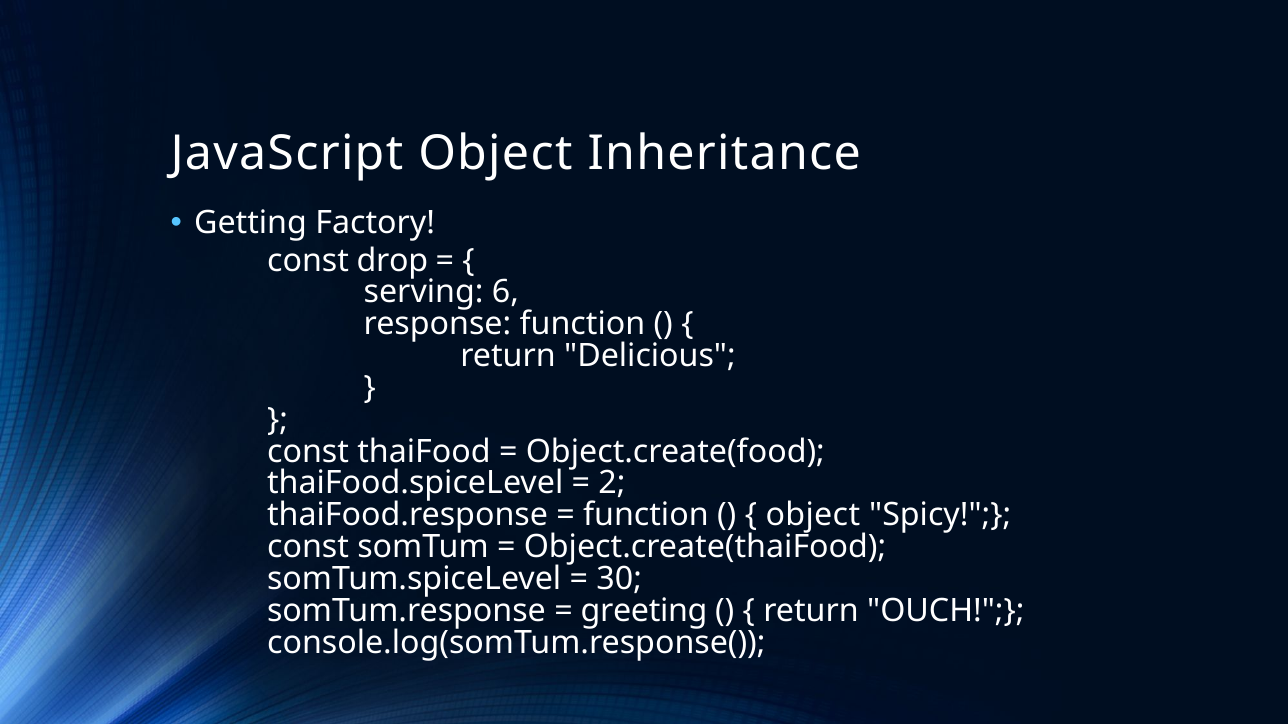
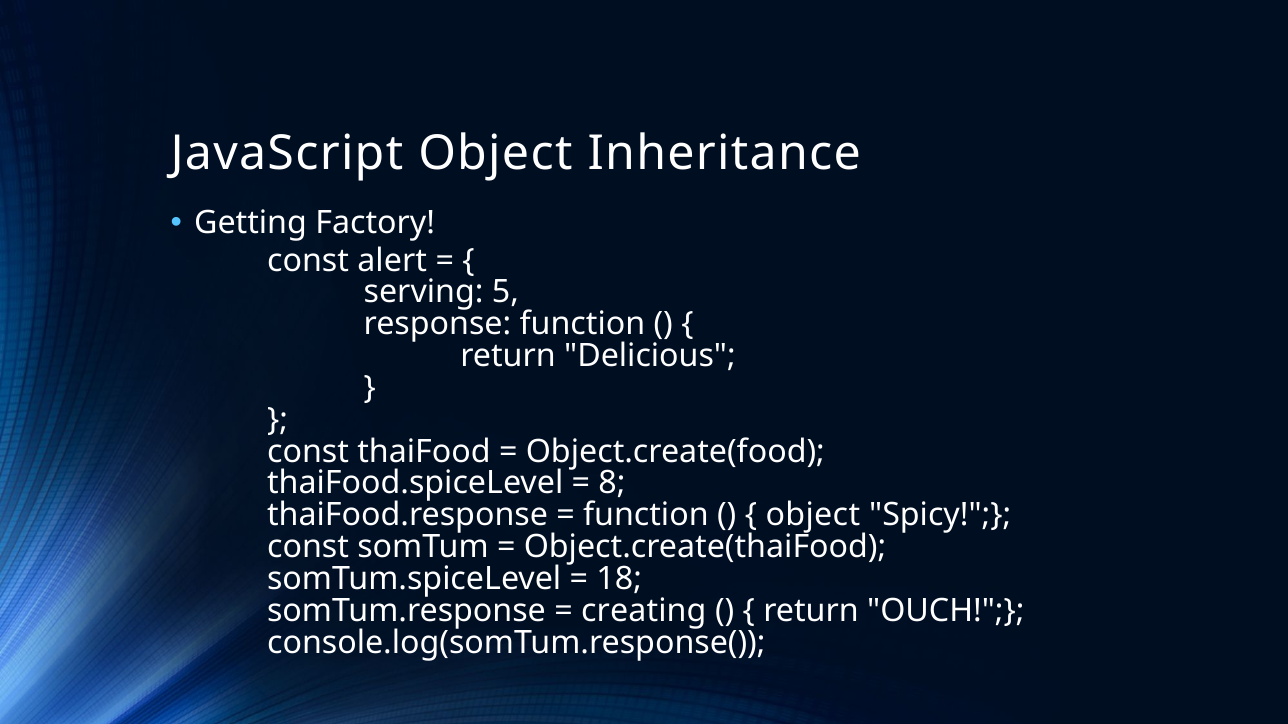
drop: drop -> alert (392, 261)
6: 6 -> 5 (505, 292)
2: 2 -> 8 (612, 484)
30: 30 -> 18 (619, 579)
greeting: greeting -> creating (644, 611)
